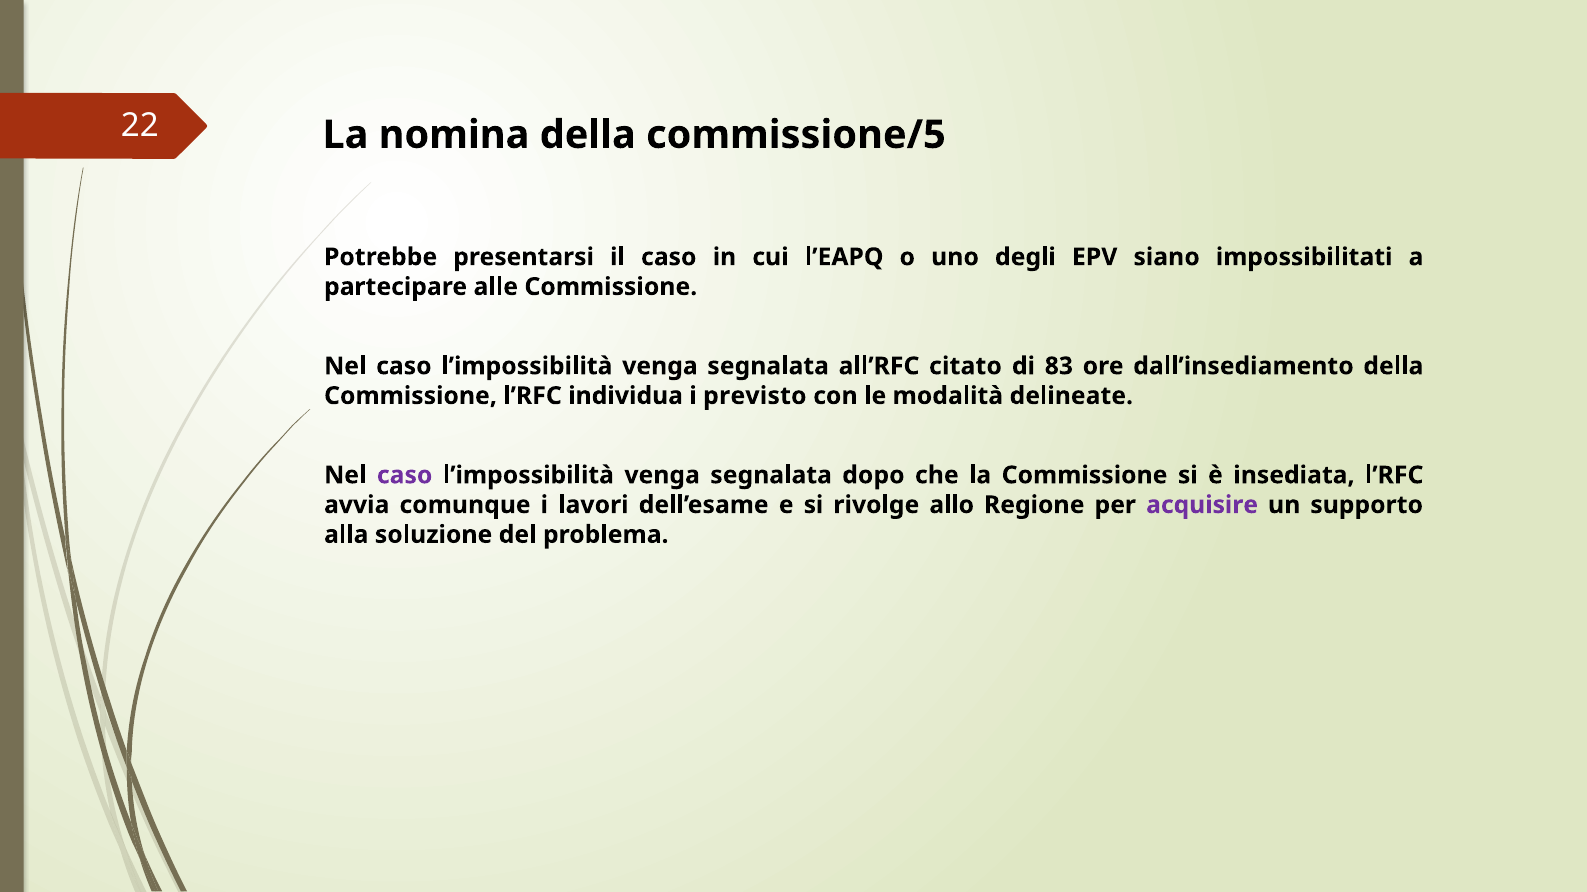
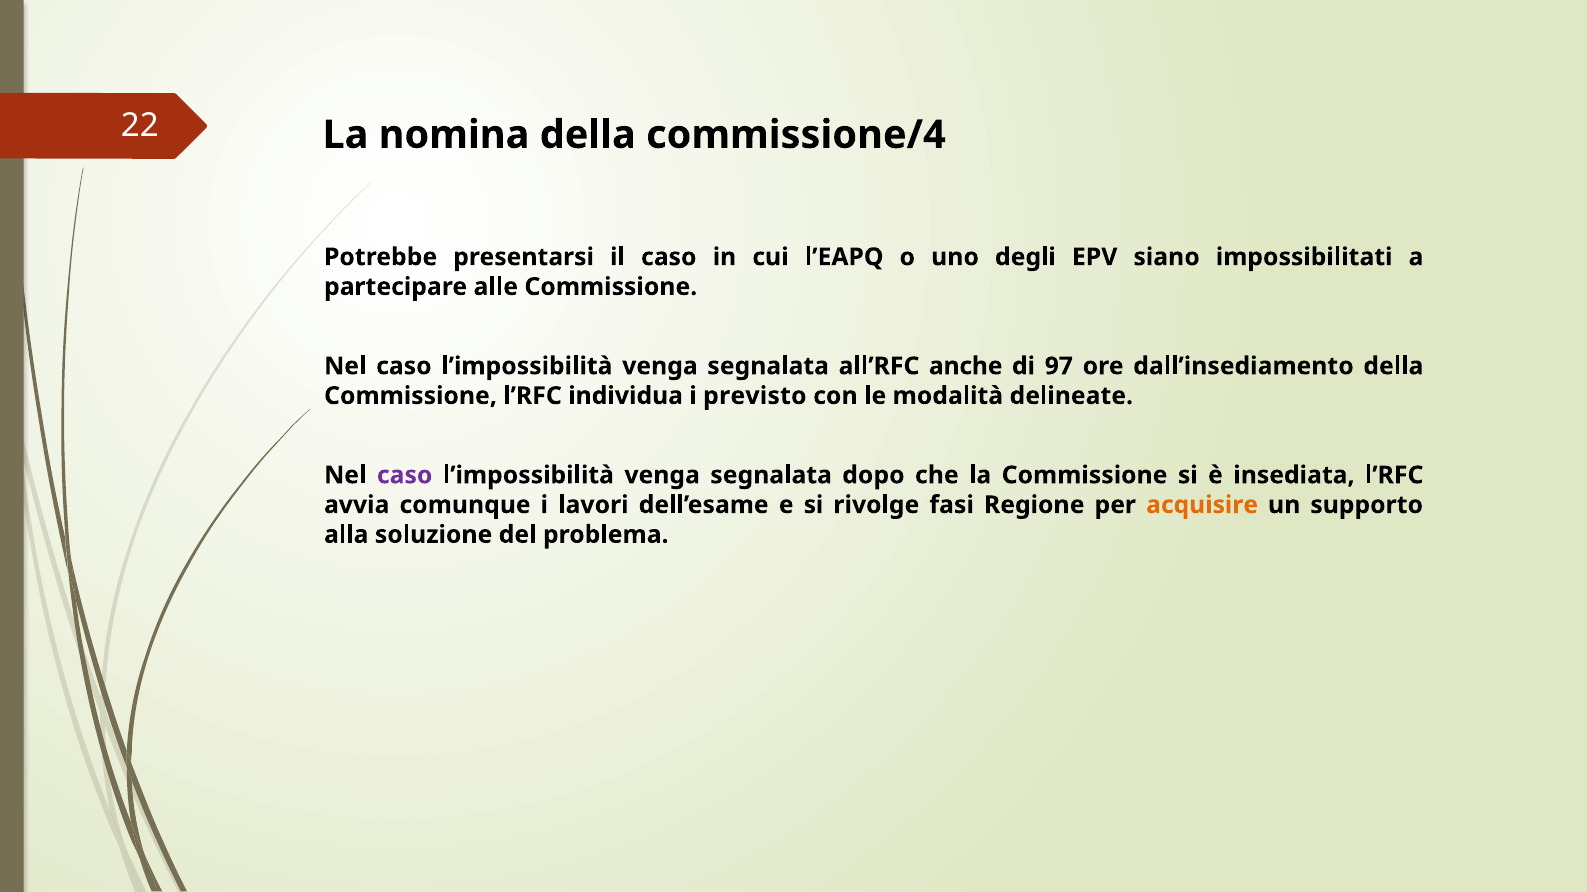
commissione/5: commissione/5 -> commissione/4 (796, 135)
citato: citato -> anche (966, 366)
83: 83 -> 97 (1059, 366)
allo: allo -> fasi (952, 505)
acquisire colour: purple -> orange (1202, 505)
